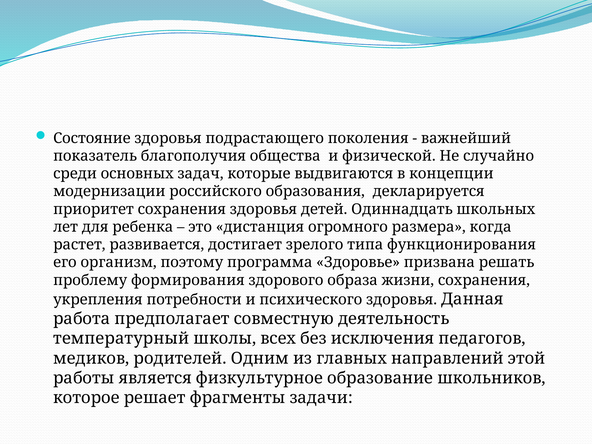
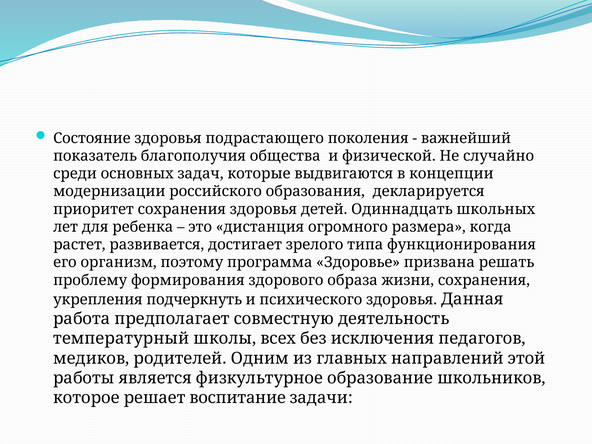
потребности: потребности -> подчеркнуть (194, 300)
фрагменты: фрагменты -> воспитание (238, 398)
